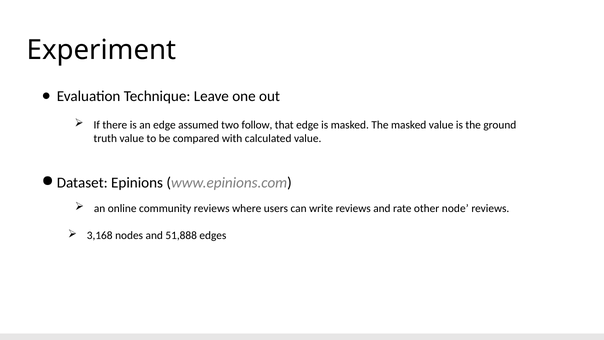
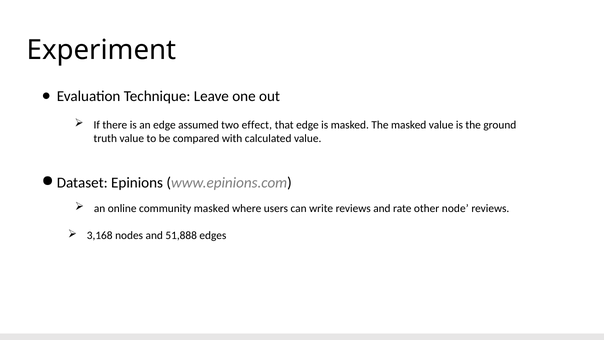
follow: follow -> effect (257, 125)
community reviews: reviews -> masked (212, 208)
